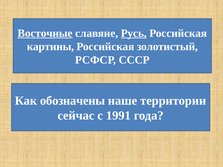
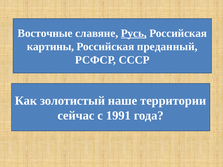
Восточные underline: present -> none (45, 33)
золотистый: золотистый -> преданный (167, 47)
обозначены: обозначены -> золотистый (73, 101)
